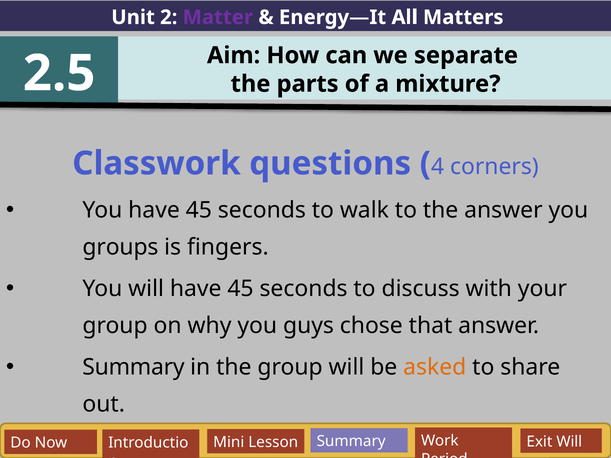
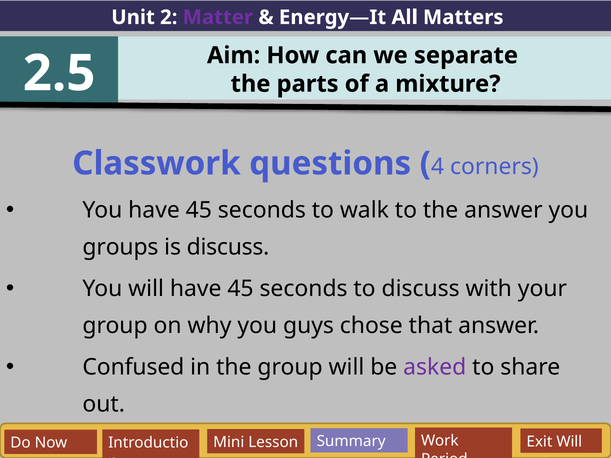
is fingers: fingers -> discuss (228, 247)
Summary: Summary -> Confused (133, 367)
asked colour: orange -> purple (435, 367)
